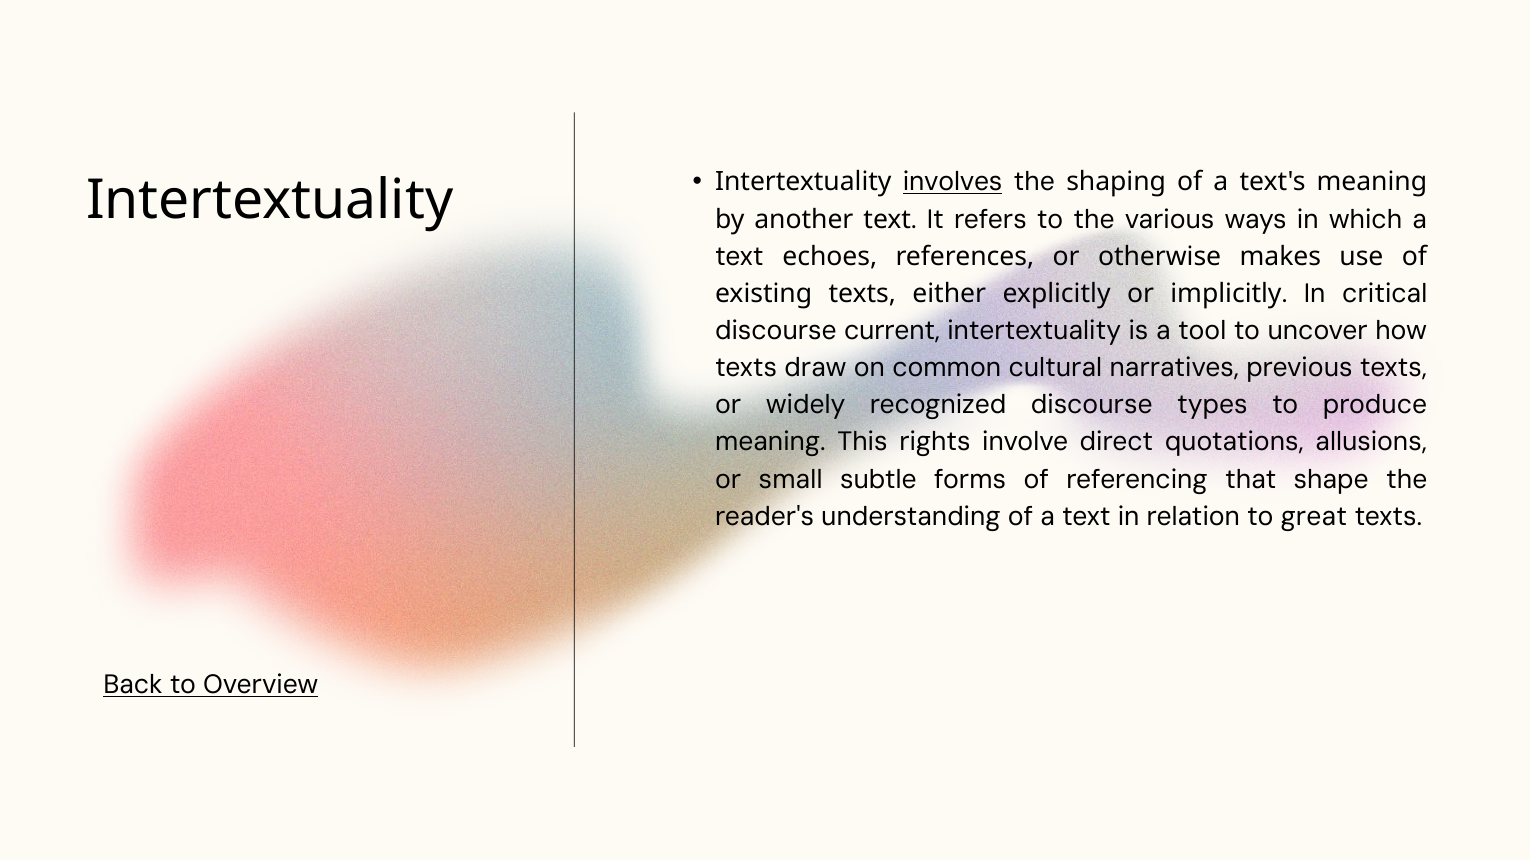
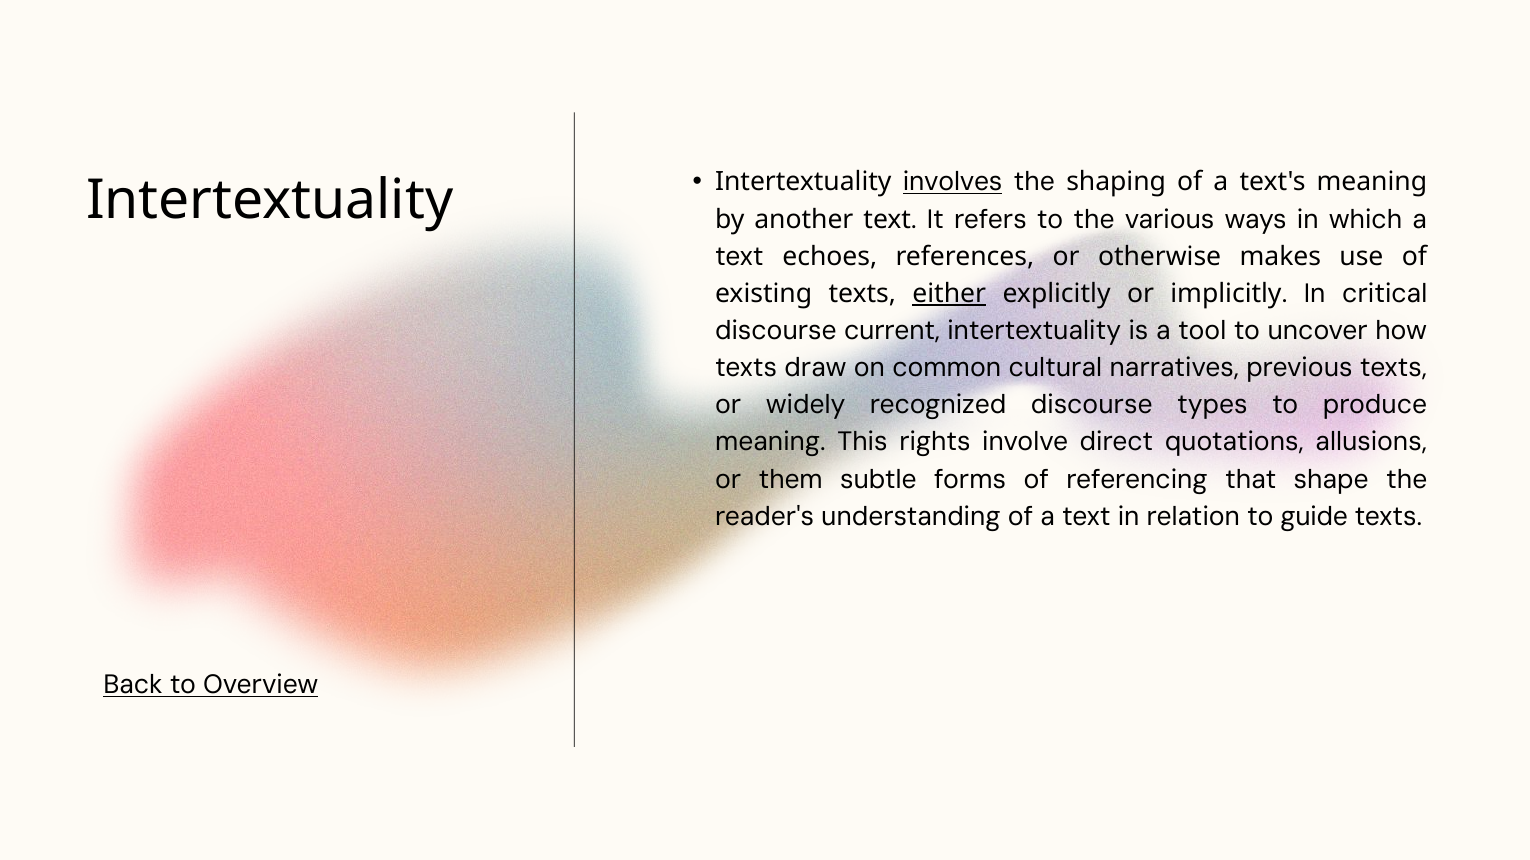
either underline: none -> present (949, 294)
small: small -> them (791, 480)
great: great -> guide (1314, 517)
